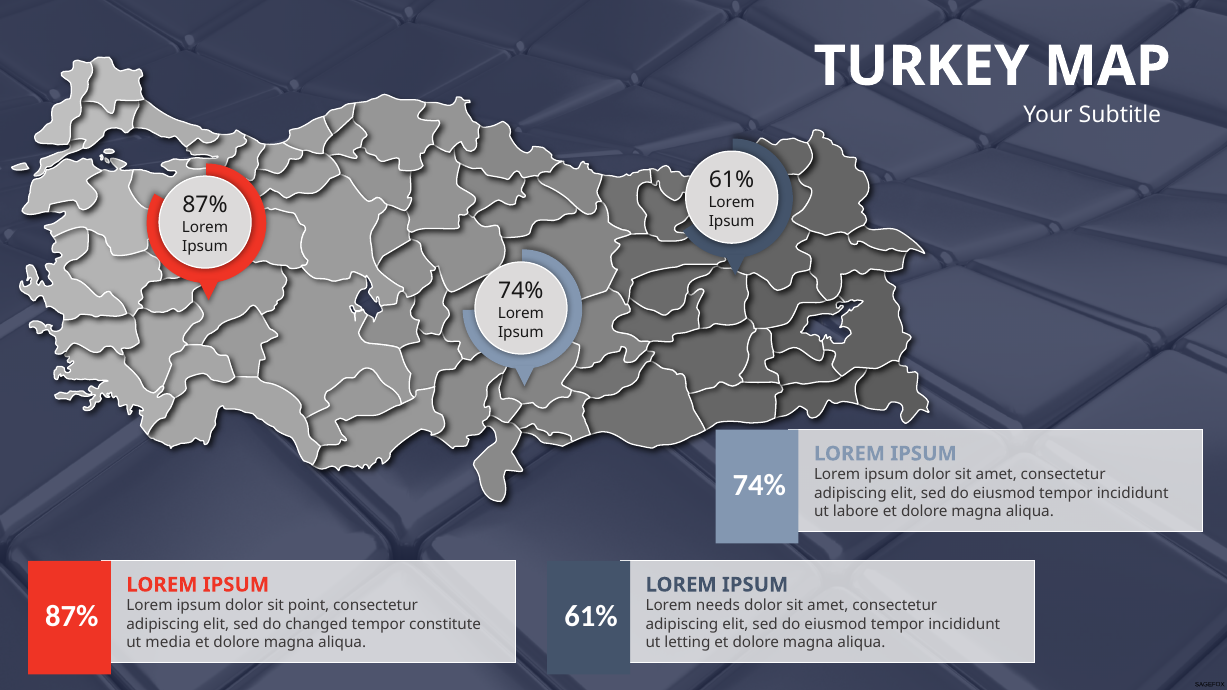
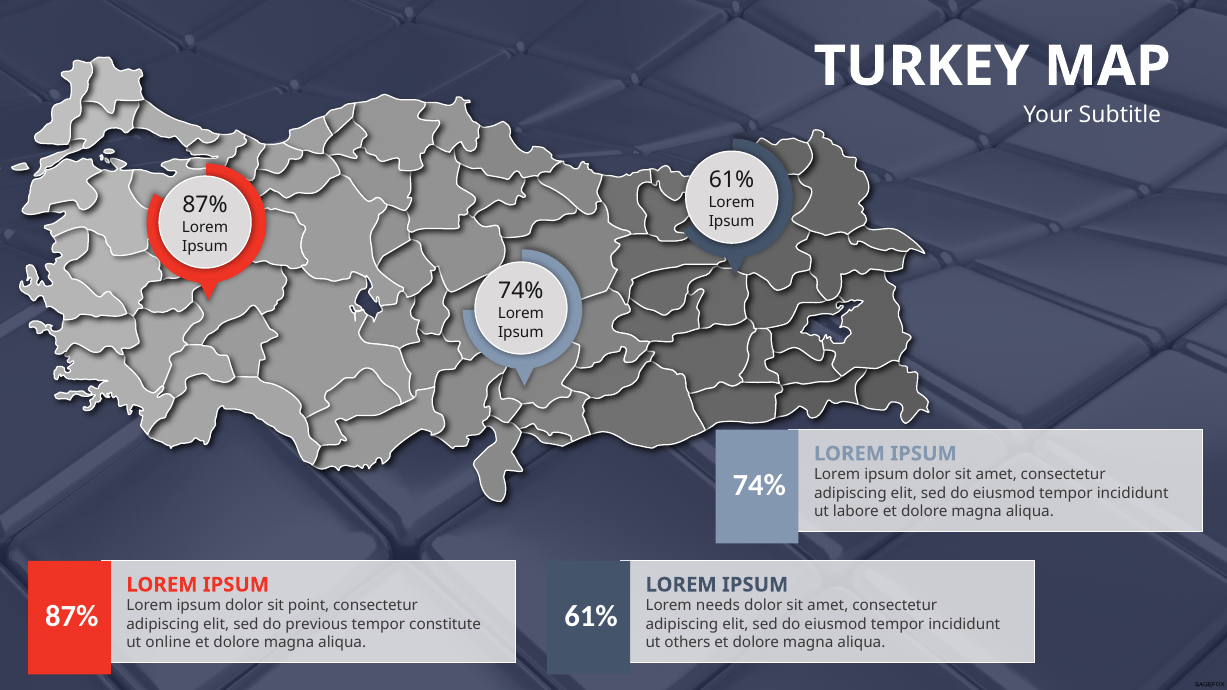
changed: changed -> previous (316, 624)
media: media -> online (168, 643)
letting: letting -> others (687, 643)
